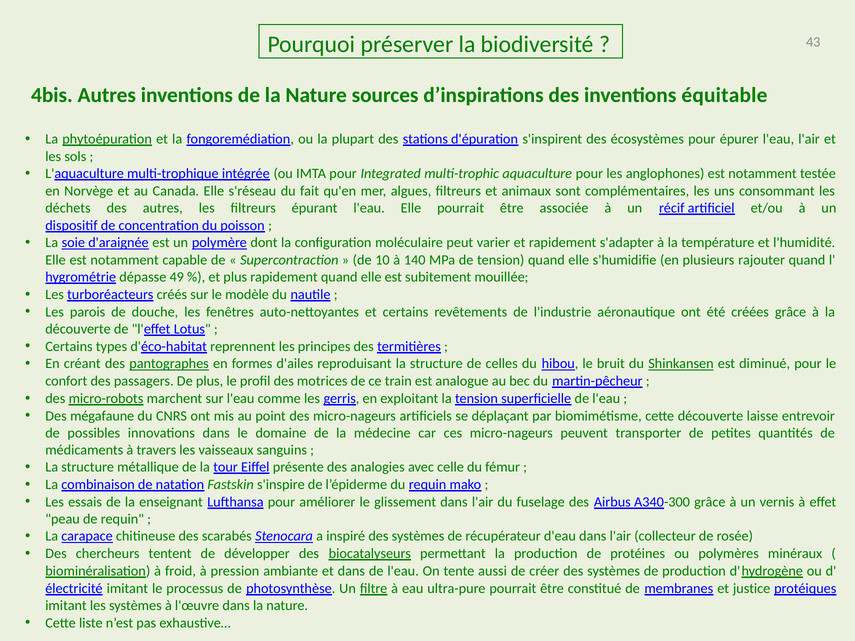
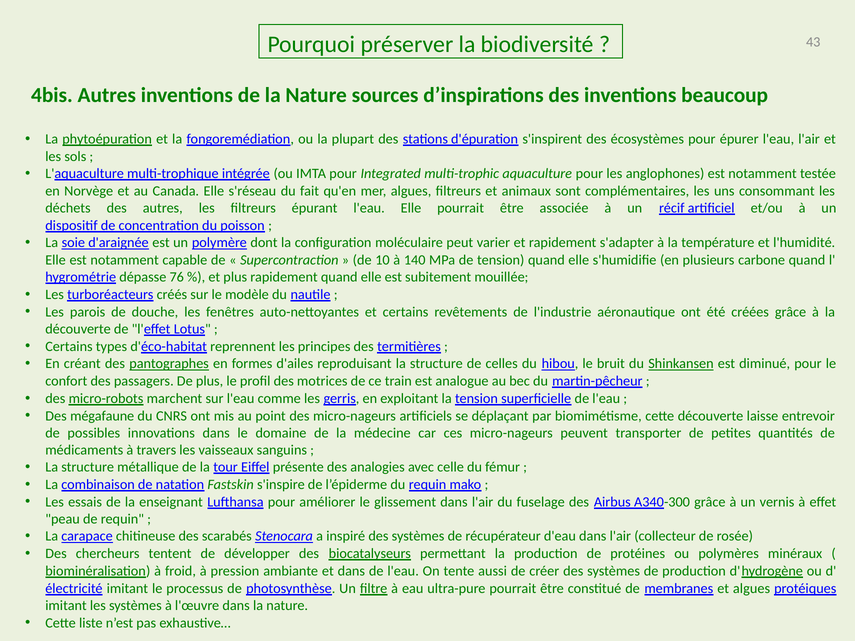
équitable: équitable -> beaucoup (725, 95)
rajouter: rajouter -> carbone (762, 260)
49: 49 -> 76 (177, 277)
et justice: justice -> algues (752, 589)
